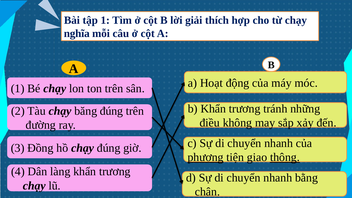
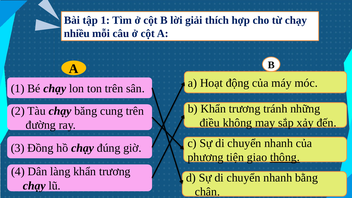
nghĩa: nghĩa -> nhiều (77, 33)
băng đúng: đúng -> cung (111, 111)
phương underline: present -> none (206, 157)
